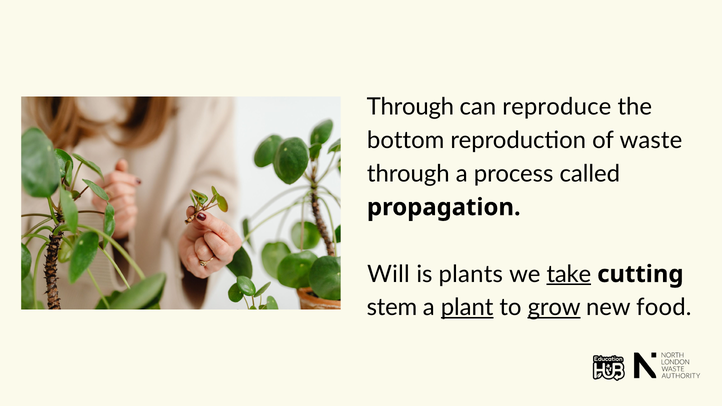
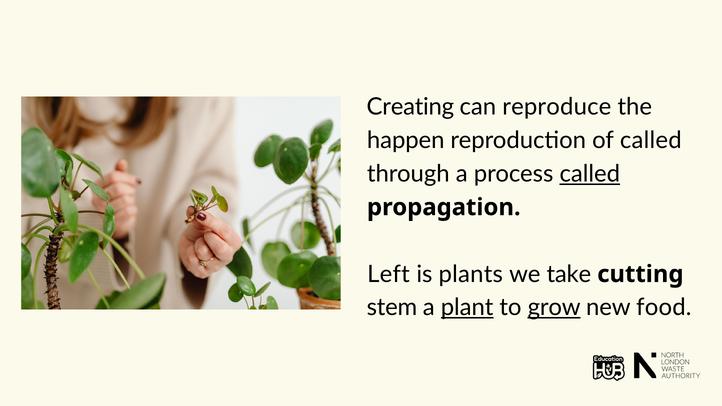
Through: Through -> Creating (410, 107)
bottom: bottom -> happen (406, 140)
of waste: waste -> called (651, 140)
called underline: none -> present (590, 174)
Will: Will -> Left (388, 274)
take underline: present -> none (569, 274)
